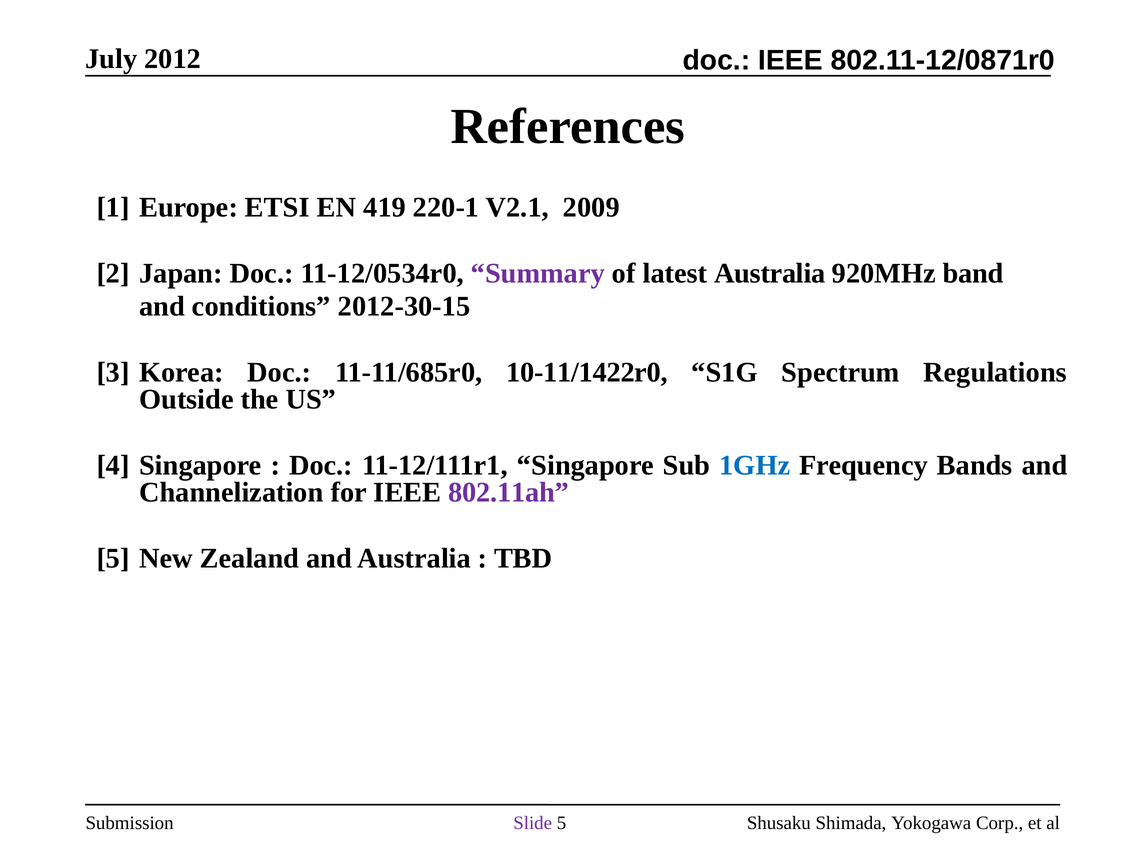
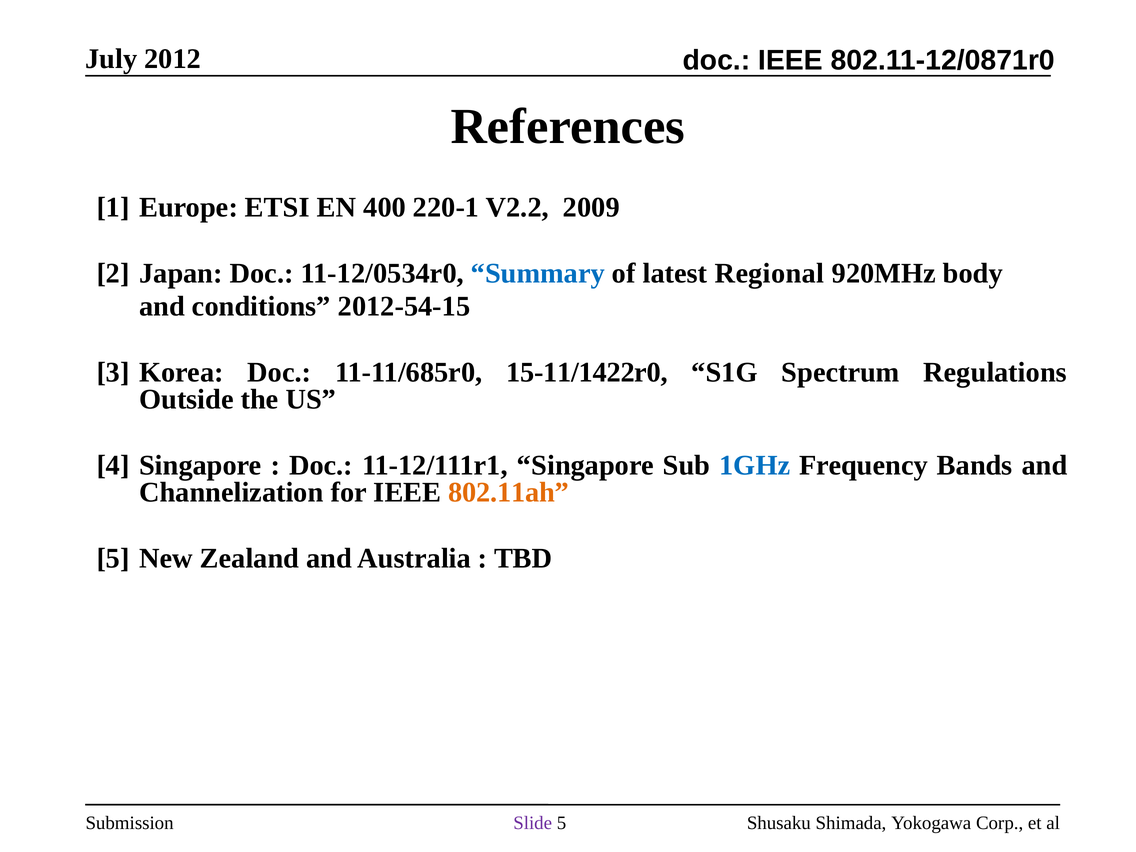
419: 419 -> 400 (385, 207)
V2.1: V2.1 -> V2.2 (517, 207)
Summary colour: purple -> blue (538, 273)
latest Australia: Australia -> Regional (769, 273)
band: band -> body (973, 273)
2012-30-15: 2012-30-15 -> 2012-54-15 (404, 306)
10-11/1422r0: 10-11/1422r0 -> 15-11/1422r0 (587, 372)
802.11ah colour: purple -> orange (509, 493)
